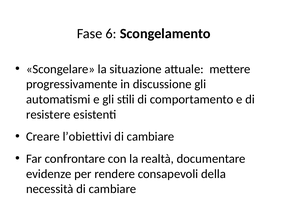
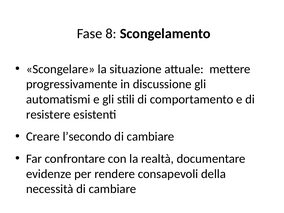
6: 6 -> 8 (111, 34)
l’obiettivi: l’obiettivi -> l’secondo (87, 137)
